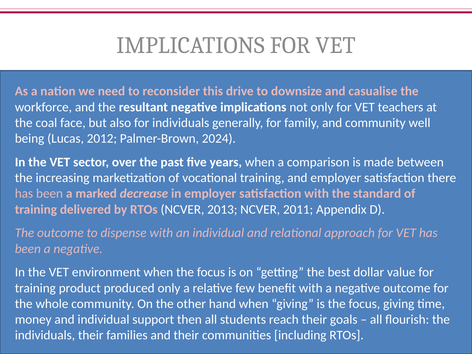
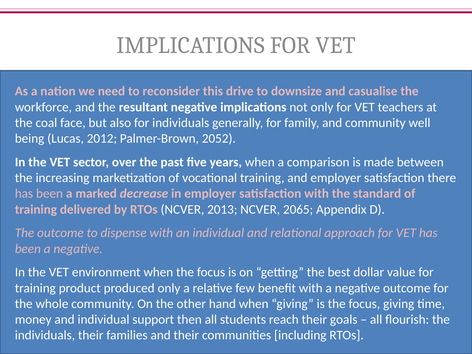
2024: 2024 -> 2052 (219, 139)
2011: 2011 -> 2065 (298, 209)
